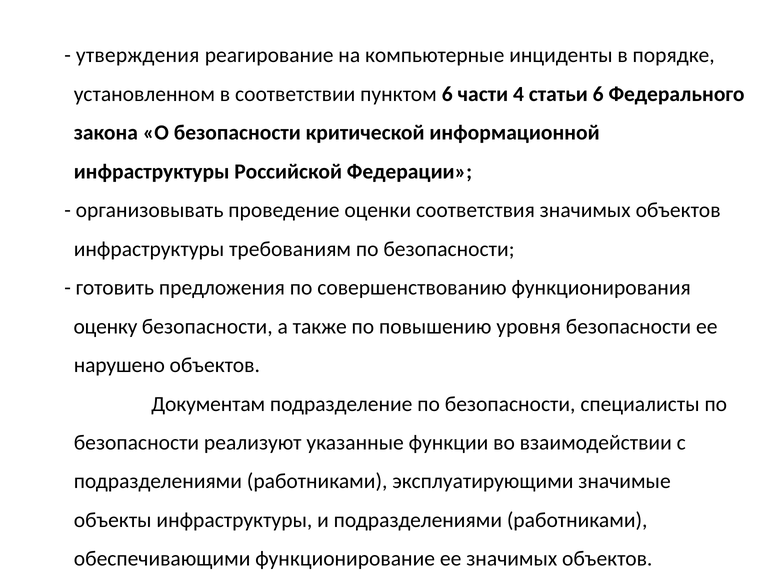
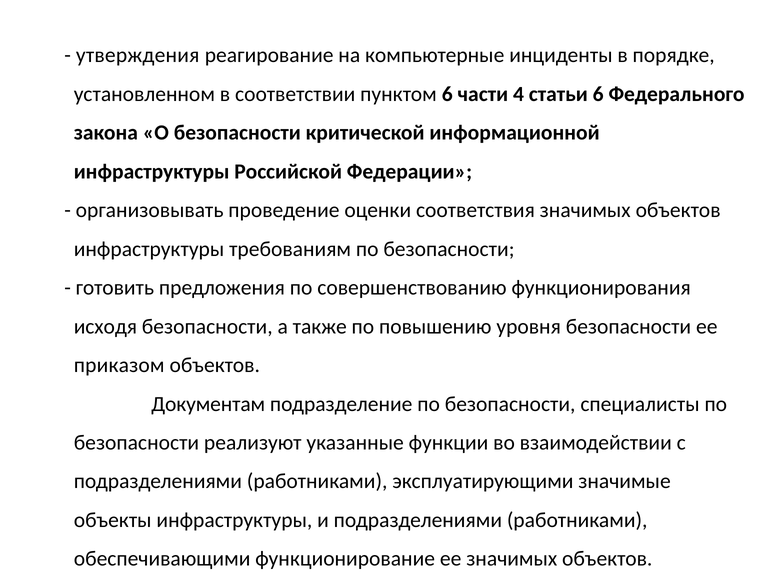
оценку: оценку -> исходя (105, 327)
нарушено: нарушено -> приказом (119, 365)
